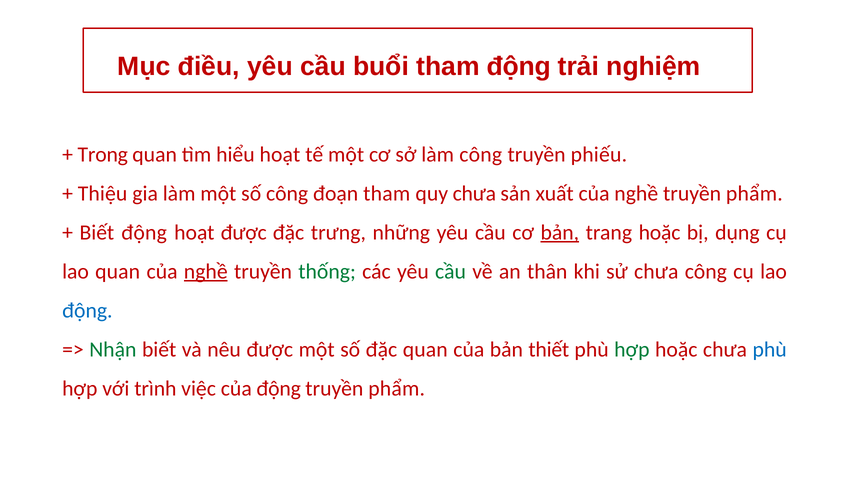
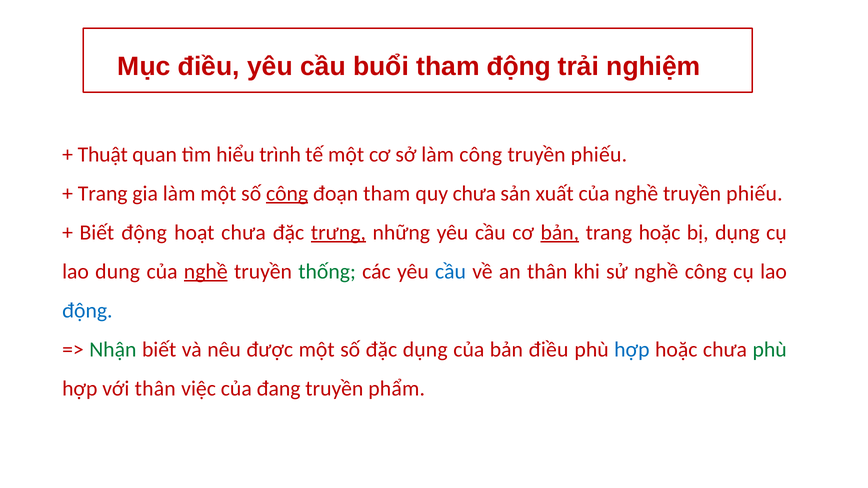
Trong: Trong -> Thuật (103, 154)
hiểu hoạt: hoạt -> trình (280, 154)
Thiệu: Thiệu -> Trang (103, 194)
công underline: none -> present (287, 194)
nghề truyền phẩm: phẩm -> phiếu (754, 194)
hoạt được: được -> chưa (244, 233)
trưng underline: none -> present (338, 233)
lao quan: quan -> dung (118, 272)
cầu colour: green -> blue (451, 272)
sử chưa: chưa -> nghề (656, 272)
đặc quan: quan -> dụng (425, 350)
bản thiết: thiết -> điều (549, 350)
hợp colour: green -> blue (632, 350)
phù colour: blue -> green (770, 350)
với trình: trình -> thân (155, 389)
của động: động -> đang (279, 389)
